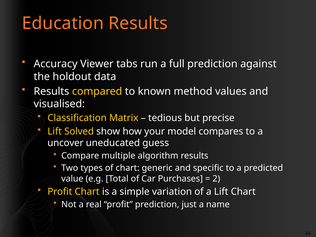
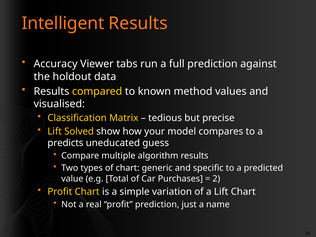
Education: Education -> Intelligent (63, 23)
uncover: uncover -> predicts (65, 143)
